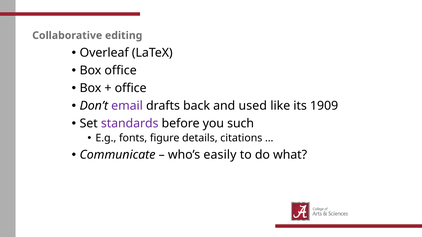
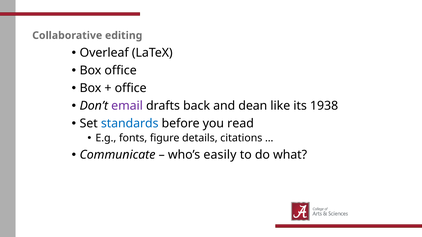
used: used -> dean (253, 106)
1909: 1909 -> 1938 (324, 106)
standards colour: purple -> blue (130, 124)
such: such -> read (241, 124)
